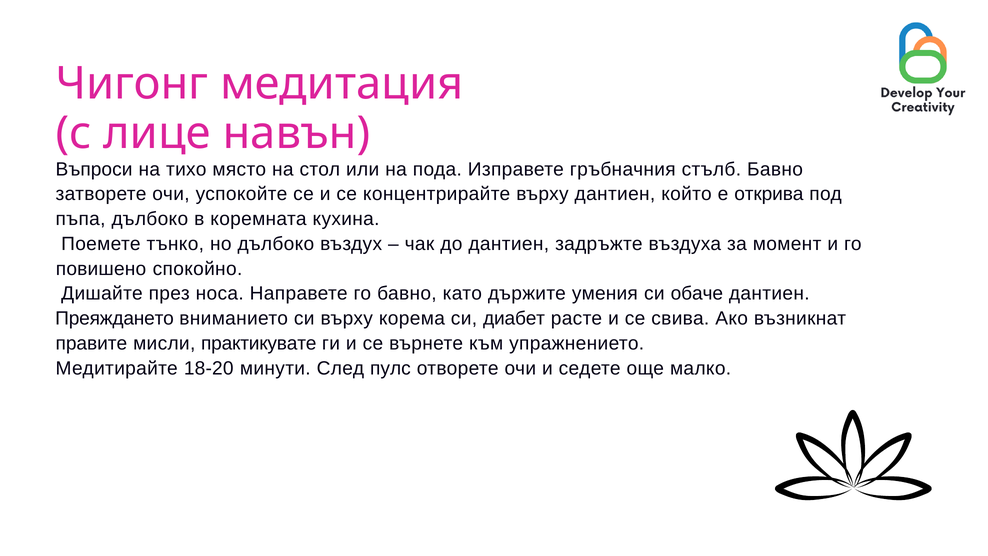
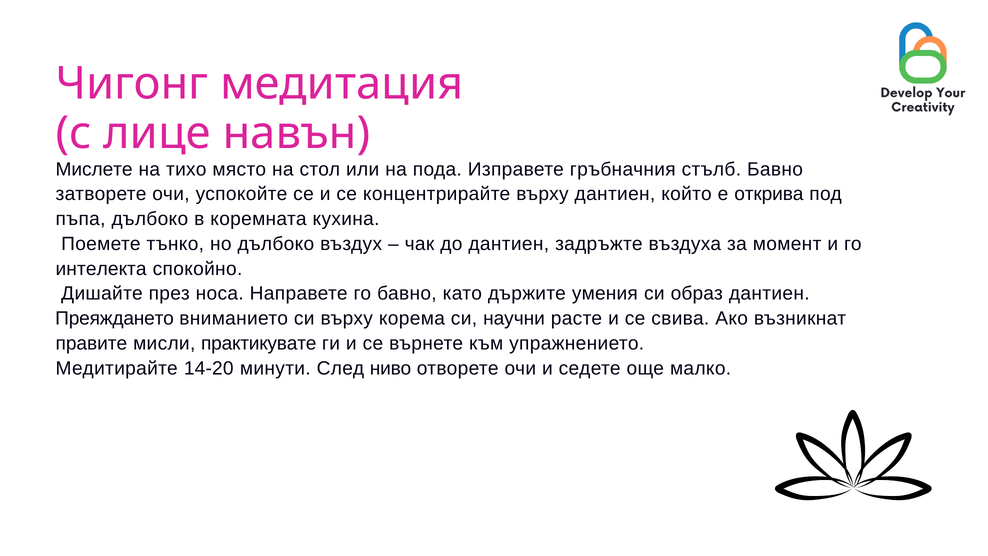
Въпроси: Въпроси -> Мислете (94, 169)
повишено: повишено -> интелекта (101, 269)
обаче: обаче -> образ (697, 294)
диабет: диабет -> научни (514, 318)
18-20: 18-20 -> 14-20 (209, 368)
пулс: пулс -> ниво (391, 368)
